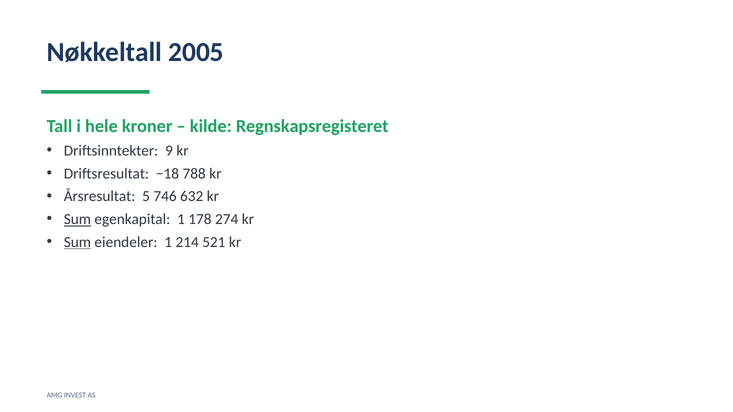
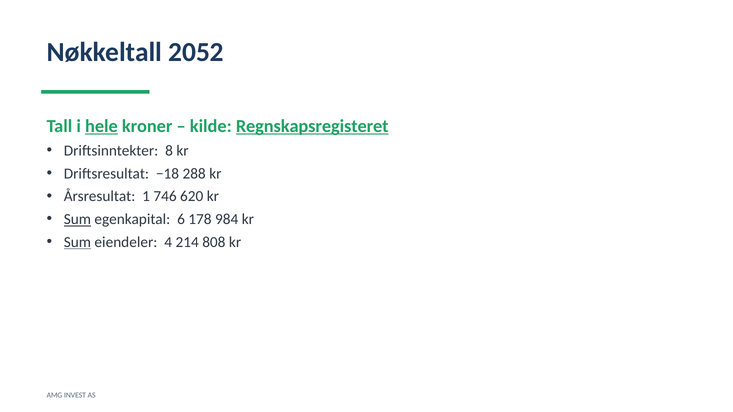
2005: 2005 -> 2052 (196, 52)
hele underline: none -> present (101, 126)
Regnskapsregisteret underline: none -> present (312, 126)
9: 9 -> 8 (169, 151)
788: 788 -> 288 (194, 174)
5: 5 -> 1 (146, 197)
632: 632 -> 620 (192, 197)
egenkapital 1: 1 -> 6 (181, 219)
274: 274 -> 984 (227, 219)
eiendeler 1: 1 -> 4 (168, 242)
521: 521 -> 808 (214, 242)
